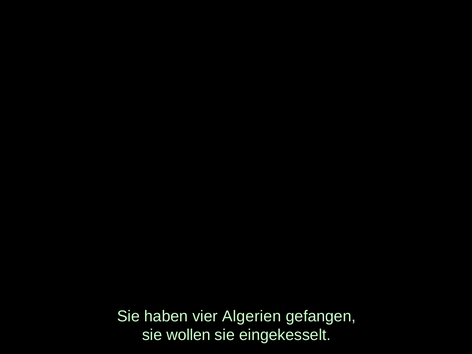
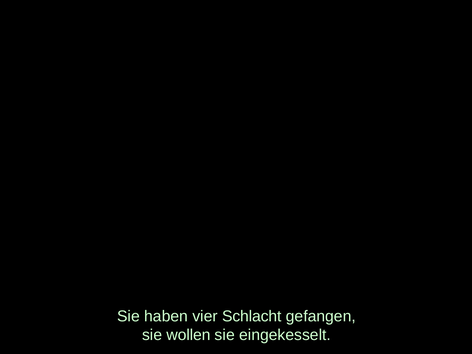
Algerien: Algerien -> Schlacht (252, 316)
